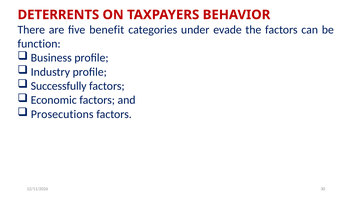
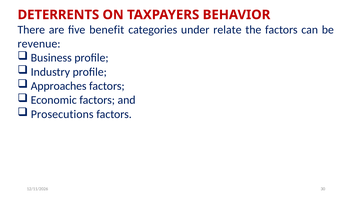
evade: evade -> relate (227, 30)
function: function -> revenue (39, 44)
Successfully: Successfully -> Approaches (59, 86)
